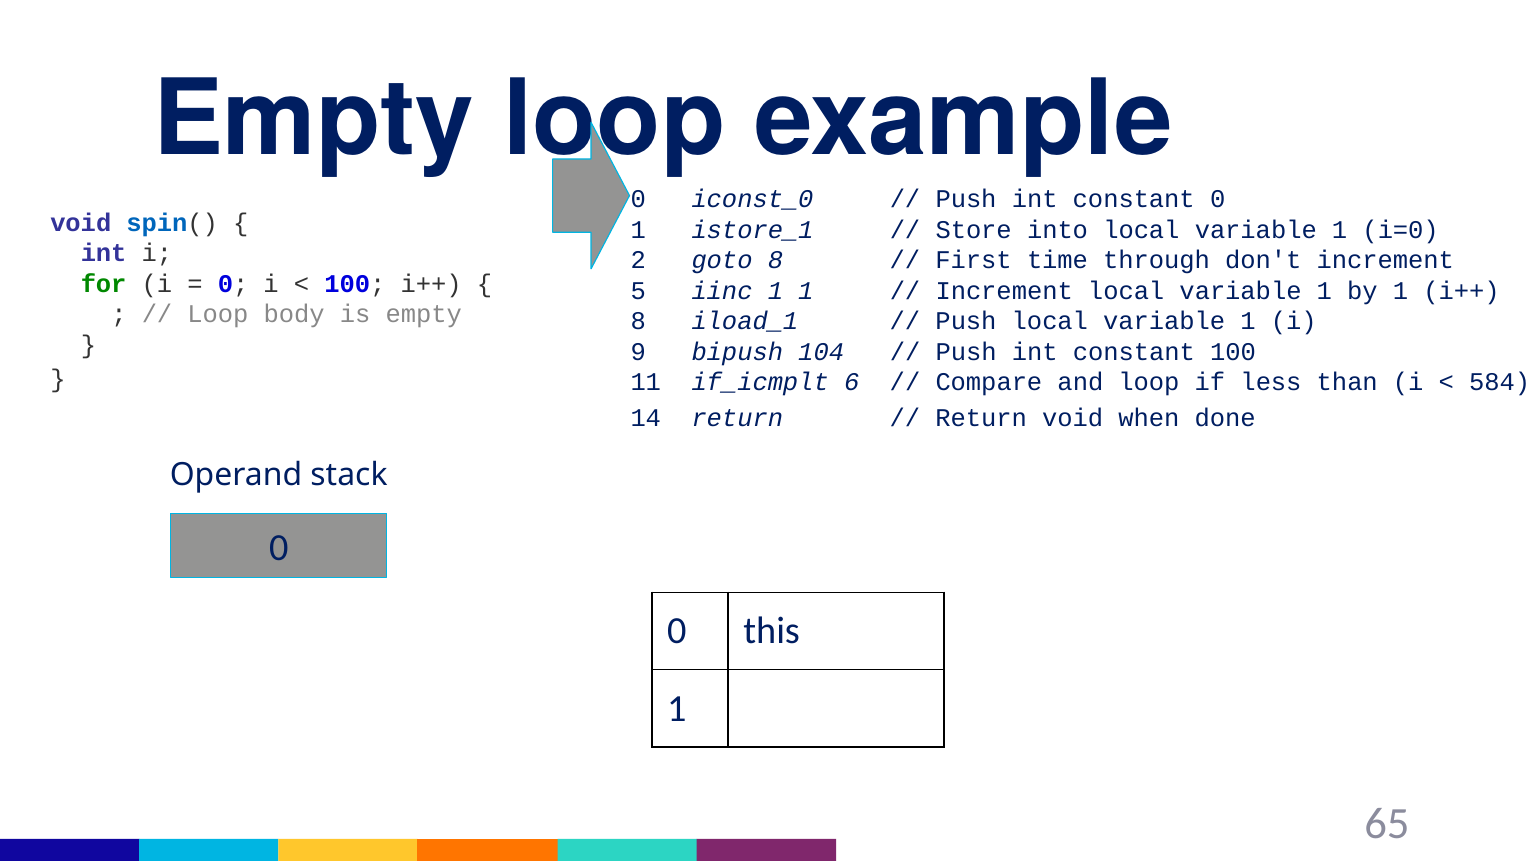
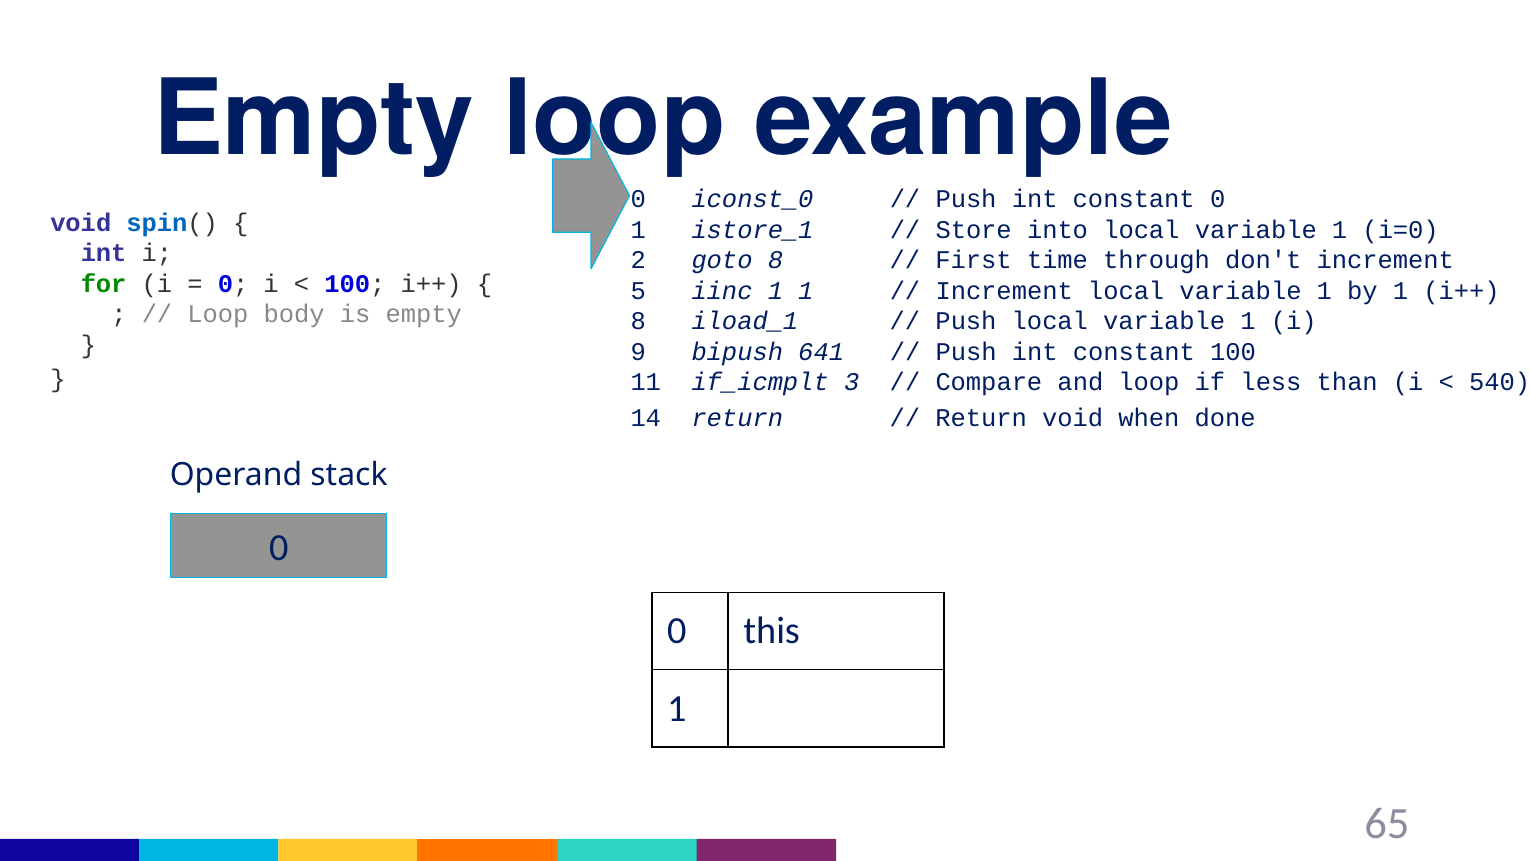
104: 104 -> 641 (821, 352)
6: 6 -> 3 (852, 382)
584: 584 -> 540 (1500, 382)
